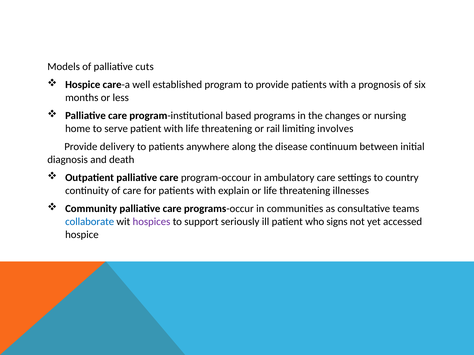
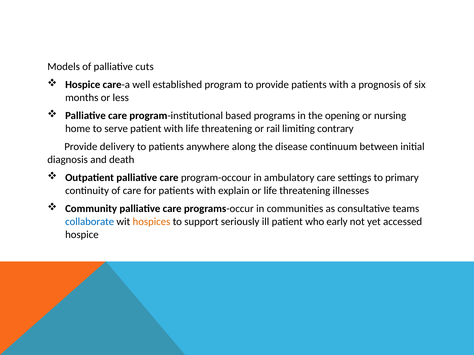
changes: changes -> opening (342, 116)
involves: involves -> contrary (335, 129)
country: country -> primary (402, 178)
hospices colour: purple -> orange (151, 222)
signs: signs -> early (337, 222)
